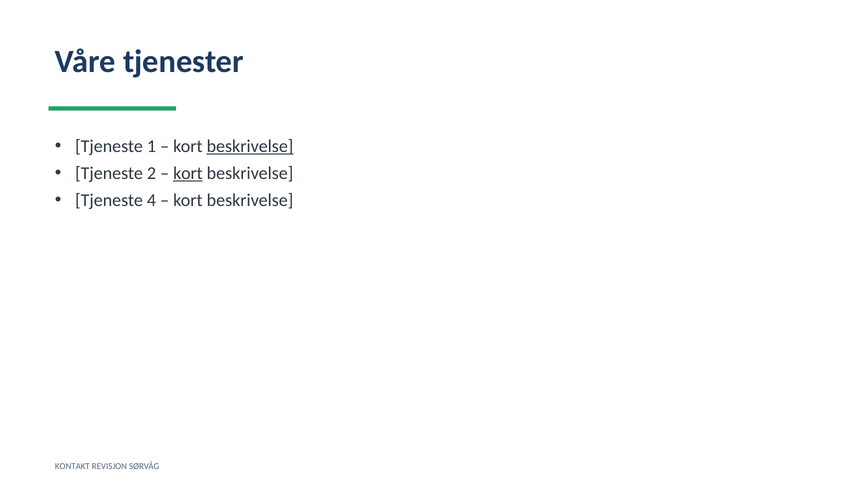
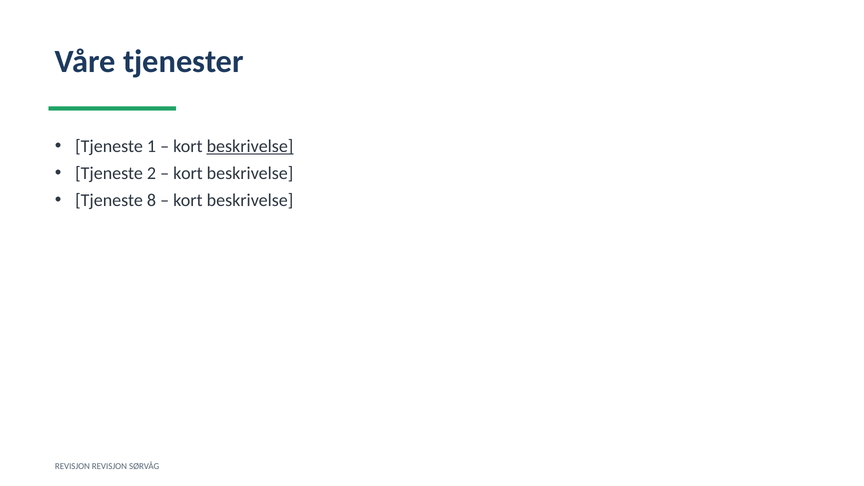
kort underline: present -> none (188, 173)
4: 4 -> 8 (151, 200)
KONTAKT: KONTAKT -> REVISJON (72, 466)
